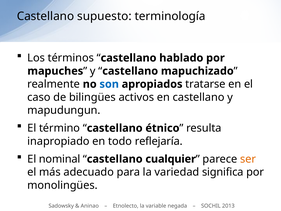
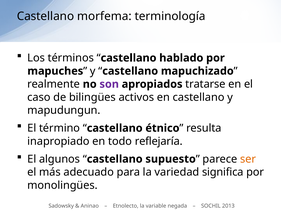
supuesto: supuesto -> morfema (104, 16)
son colour: blue -> purple (109, 84)
nominal: nominal -> algunos (60, 159)
cualquier: cualquier -> supuesto (171, 159)
